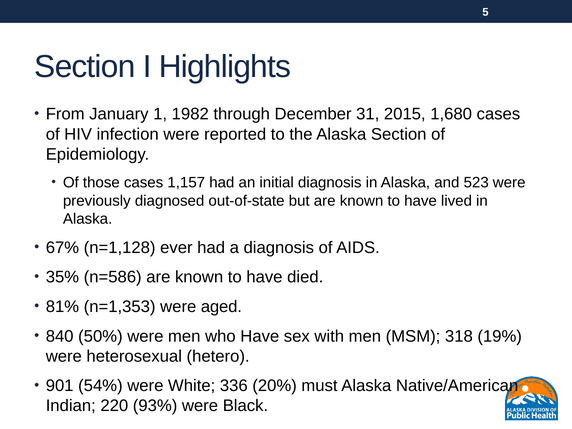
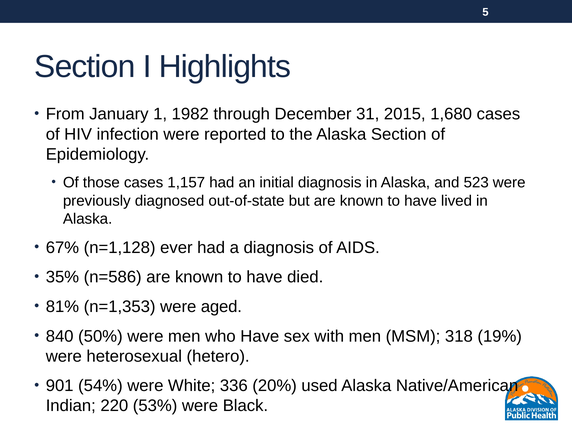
must: must -> used (319, 386)
93%: 93% -> 53% (155, 406)
